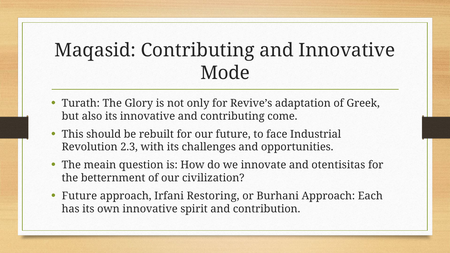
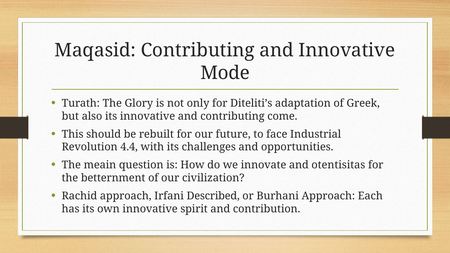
Revive’s: Revive’s -> Diteliti’s (251, 103)
2.3: 2.3 -> 4.4 (129, 147)
Future: Future -> Rachid (79, 196)
Restoring: Restoring -> Described (213, 196)
